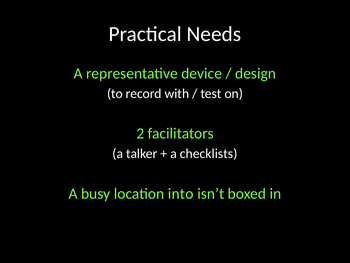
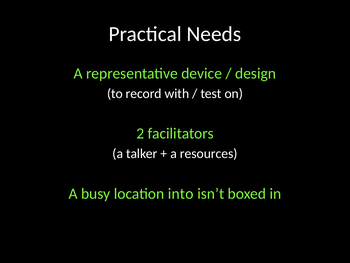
checklists: checklists -> resources (209, 153)
